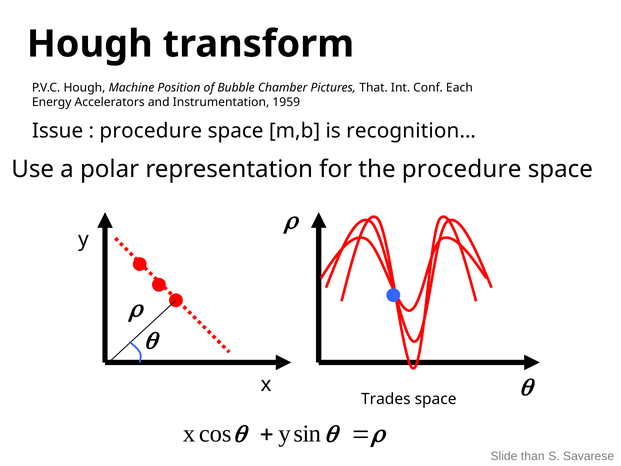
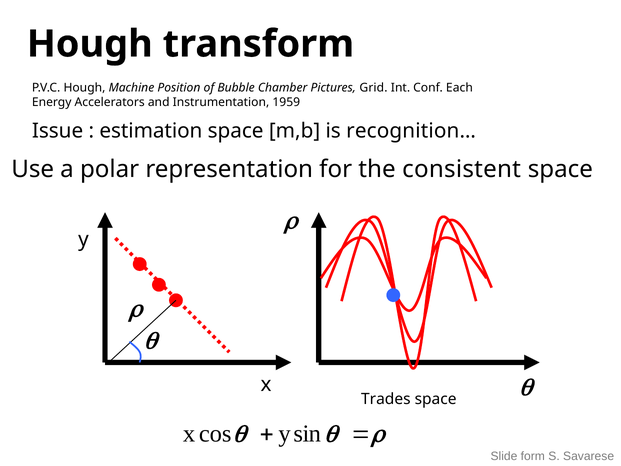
That: That -> Grid (373, 88)
procedure: procedure -> estimation (151, 131)
the procedure: procedure -> consistent (462, 169)
than: than -> form (533, 456)
